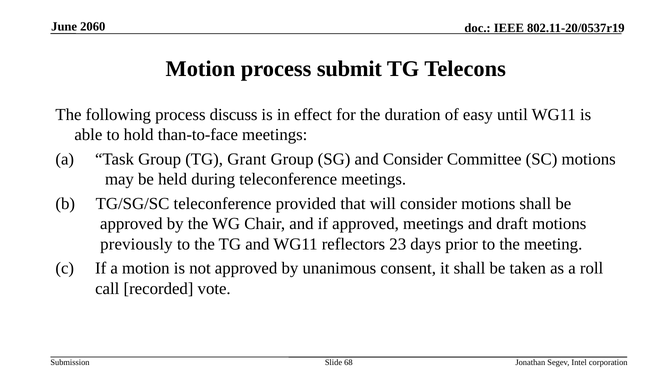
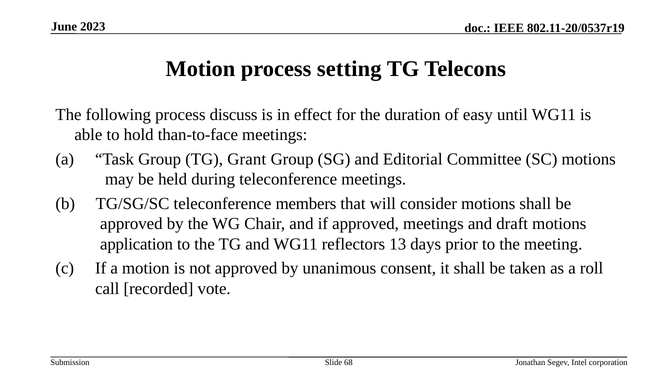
2060: 2060 -> 2023 (93, 27)
submit: submit -> setting (349, 69)
and Consider: Consider -> Editorial (413, 159)
provided: provided -> members (306, 204)
previously: previously -> application (137, 244)
23: 23 -> 13 (398, 244)
